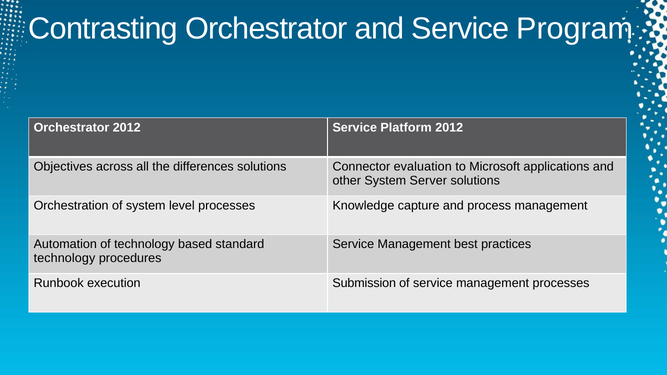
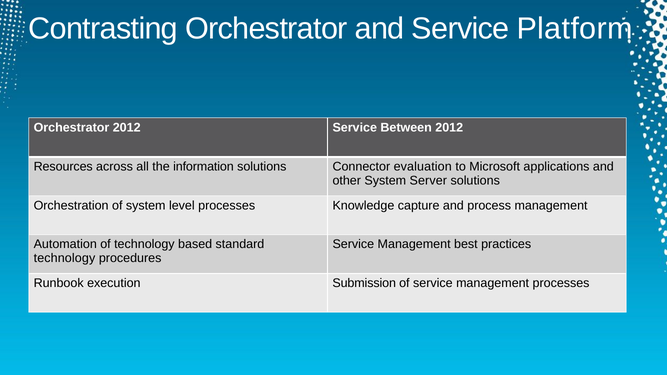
Program: Program -> Platform (575, 29)
Platform: Platform -> Between (406, 128)
Objectives: Objectives -> Resources (63, 167)
differences: differences -> information (203, 167)
